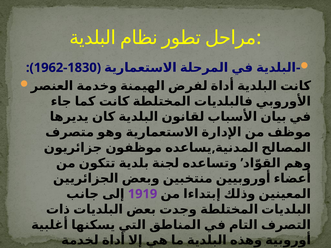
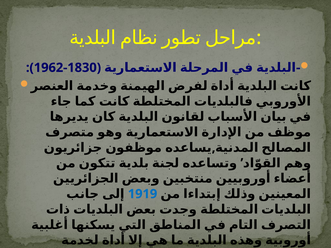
1919 colour: purple -> blue (143, 194)
